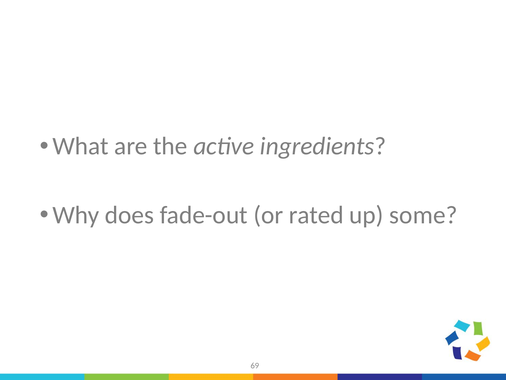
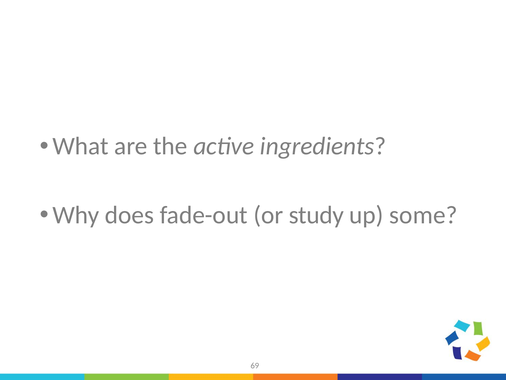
rated: rated -> study (316, 215)
